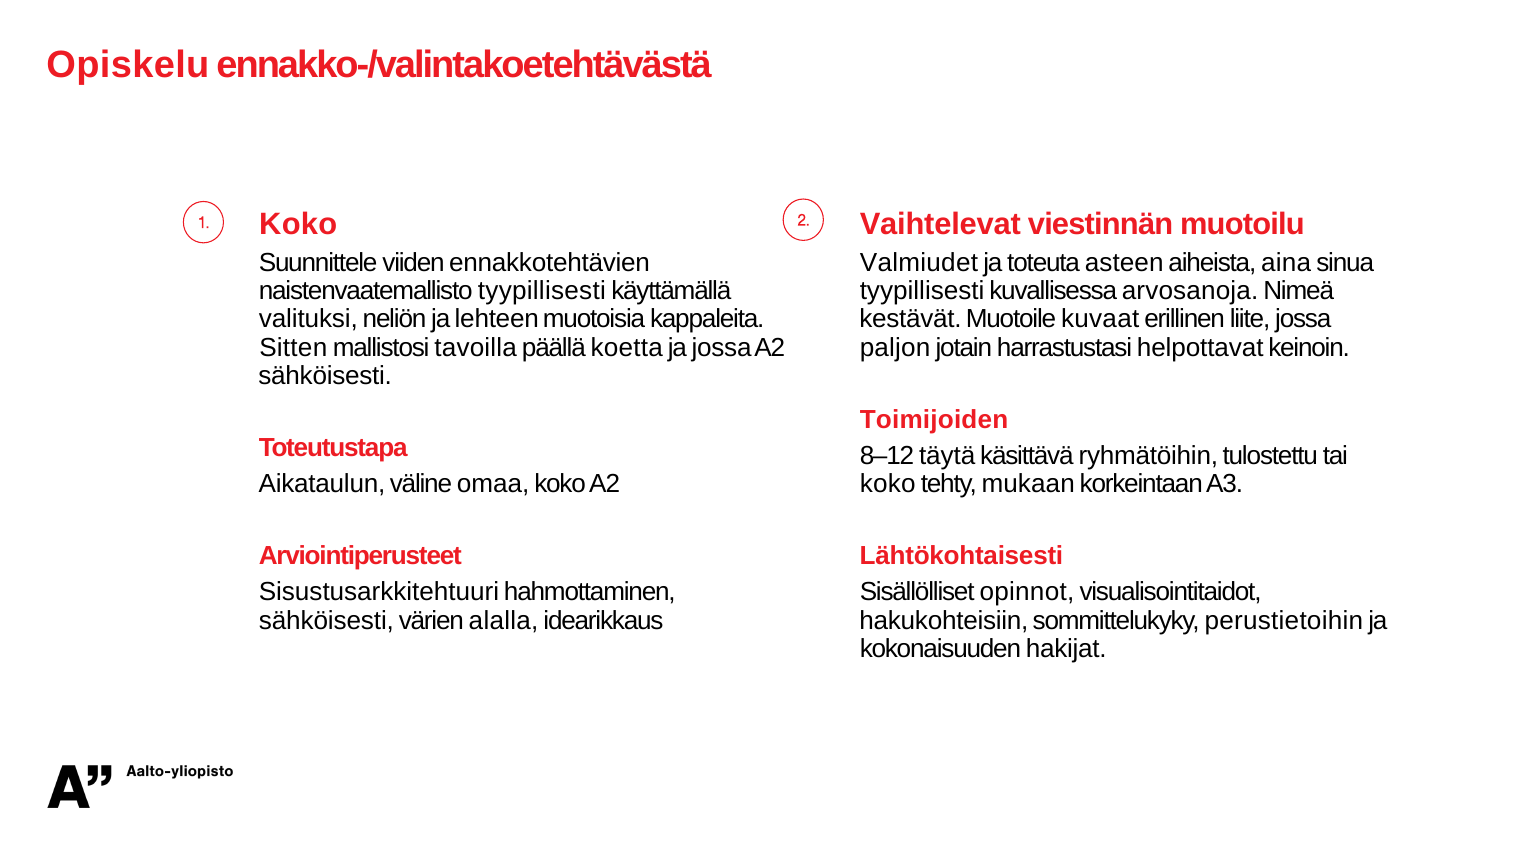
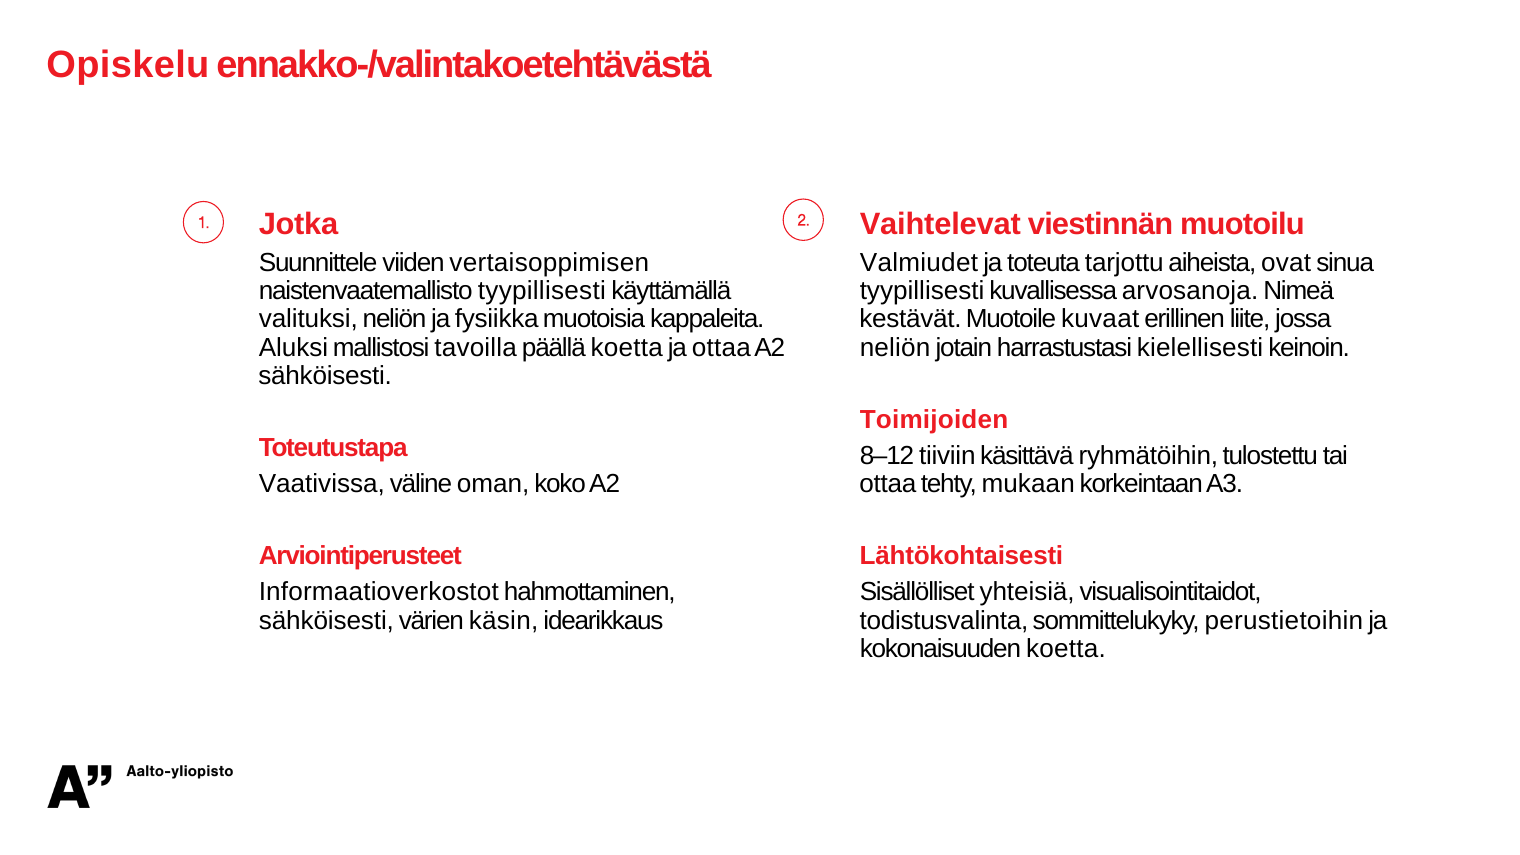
Koko: Koko -> Jotka (298, 224)
ennakkotehtävien: ennakkotehtävien -> vertaisoppimisen (549, 263)
asteen: asteen -> tarjottu (1124, 263)
aina: aina -> ovat (1286, 263)
lehteen: lehteen -> fysiikka (497, 319)
Sitten: Sitten -> Aluksi (293, 348)
ja jossa: jossa -> ottaa (721, 348)
paljon: paljon -> neliön (895, 348)
helpottavat: helpottavat -> kielellisesti (1200, 348)
täytä: täytä -> tiiviin (947, 456)
Aikataulun: Aikataulun -> Vaativissa (322, 484)
omaa: omaa -> oman (493, 484)
koko: koko -> ottaa (888, 484)
Sisustusarkkitehtuuri: Sisustusarkkitehtuuri -> Informaatioverkostot (379, 592)
opinnot: opinnot -> yhteisiä (1027, 592)
alalla: alalla -> käsin (504, 621)
hakukohteisiin: hakukohteisiin -> todistusvalinta (944, 621)
kokonaisuuden hakijat: hakijat -> koetta (1066, 649)
